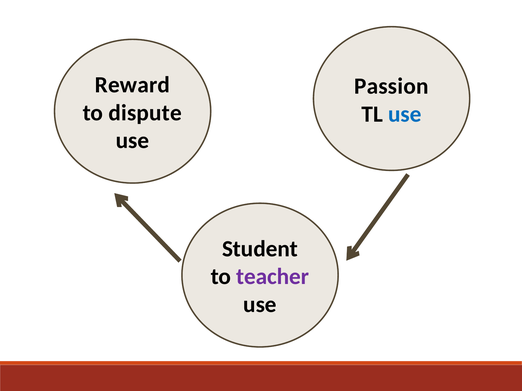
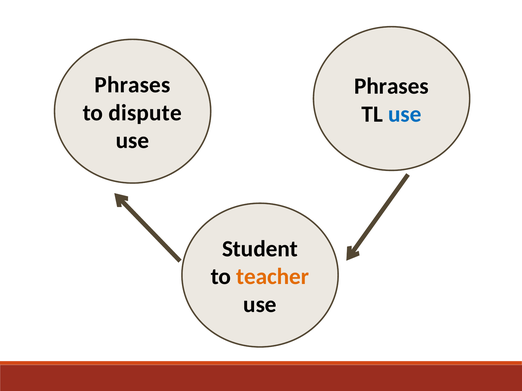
Reward: Reward -> Phrases (132, 85)
Passion: Passion -> Phrases (391, 86)
teacher colour: purple -> orange (273, 277)
